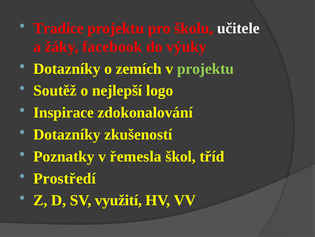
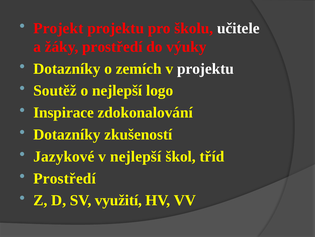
Tradice: Tradice -> Projekt (58, 28)
žáky facebook: facebook -> prostředí (112, 47)
projektu colour: light green -> white (205, 68)
Poznatky: Poznatky -> Jazykové (64, 156)
v řemesla: řemesla -> nejlepší (136, 156)
